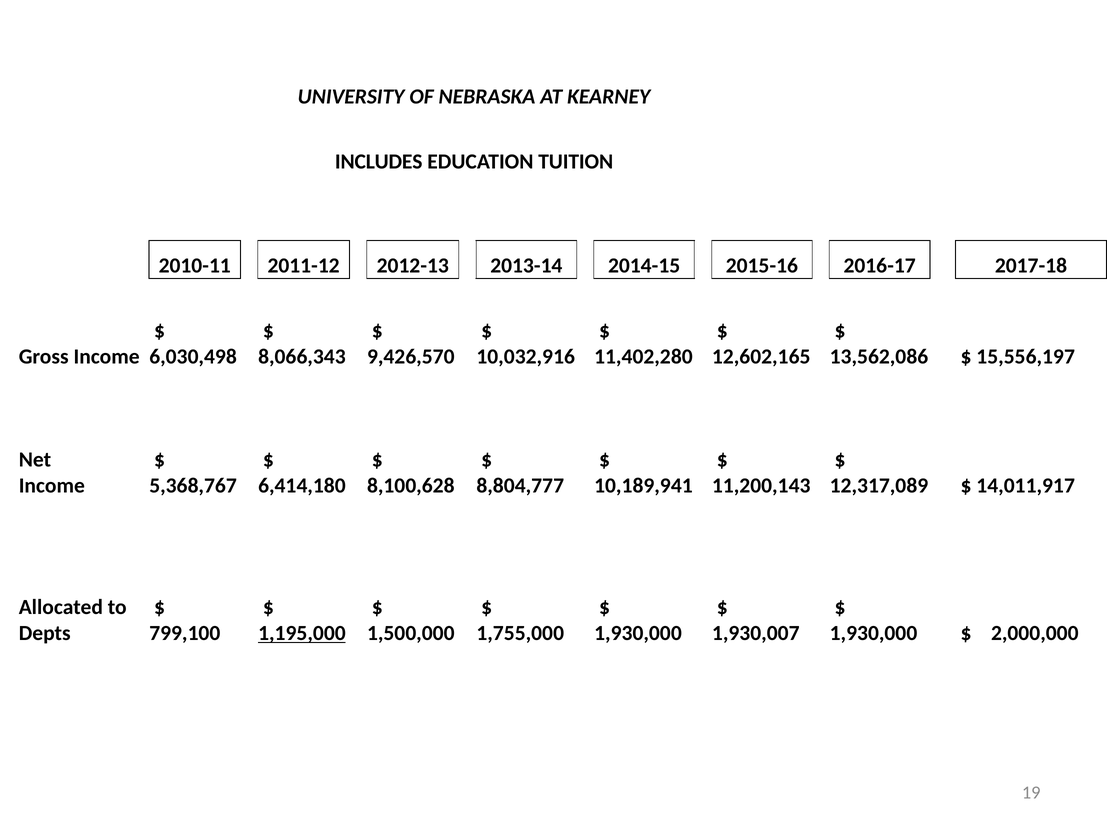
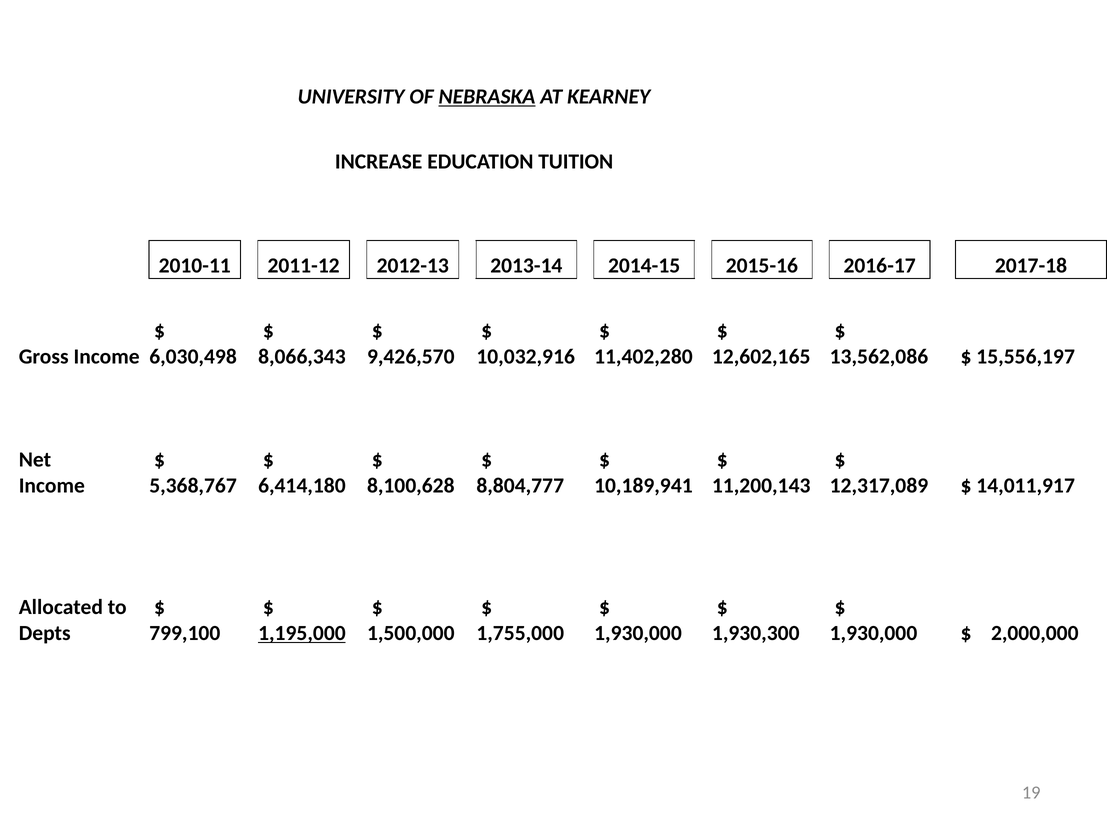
NEBRASKA underline: none -> present (487, 97)
INCLUDES: INCLUDES -> INCREASE (379, 162)
1,930,007: 1,930,007 -> 1,930,300 (756, 633)
